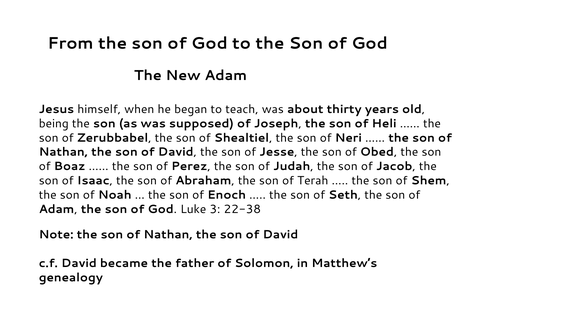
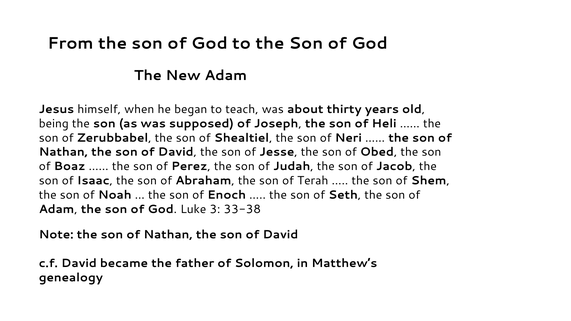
22-38: 22-38 -> 33-38 (242, 209)
